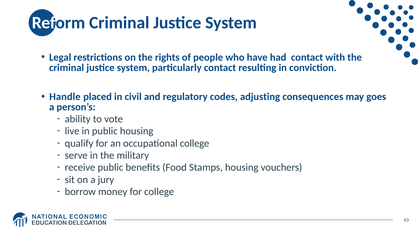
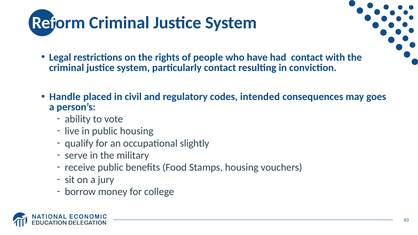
adjusting: adjusting -> intended (260, 97)
occupational college: college -> slightly (195, 143)
